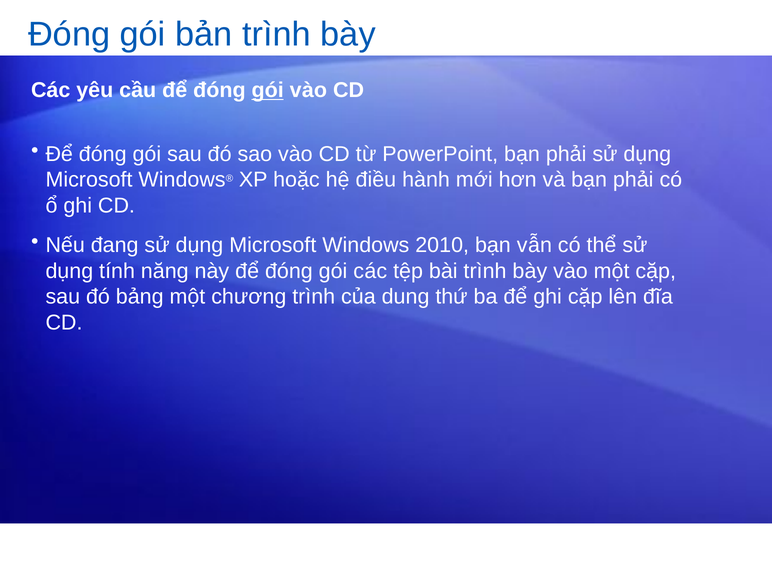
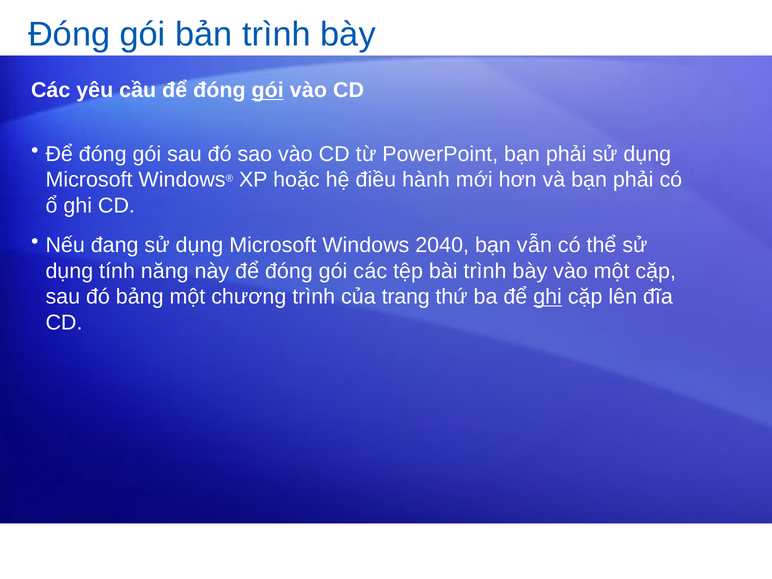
2010: 2010 -> 2040 (442, 245)
dung: dung -> trang (406, 297)
ghi underline: none -> present (548, 297)
